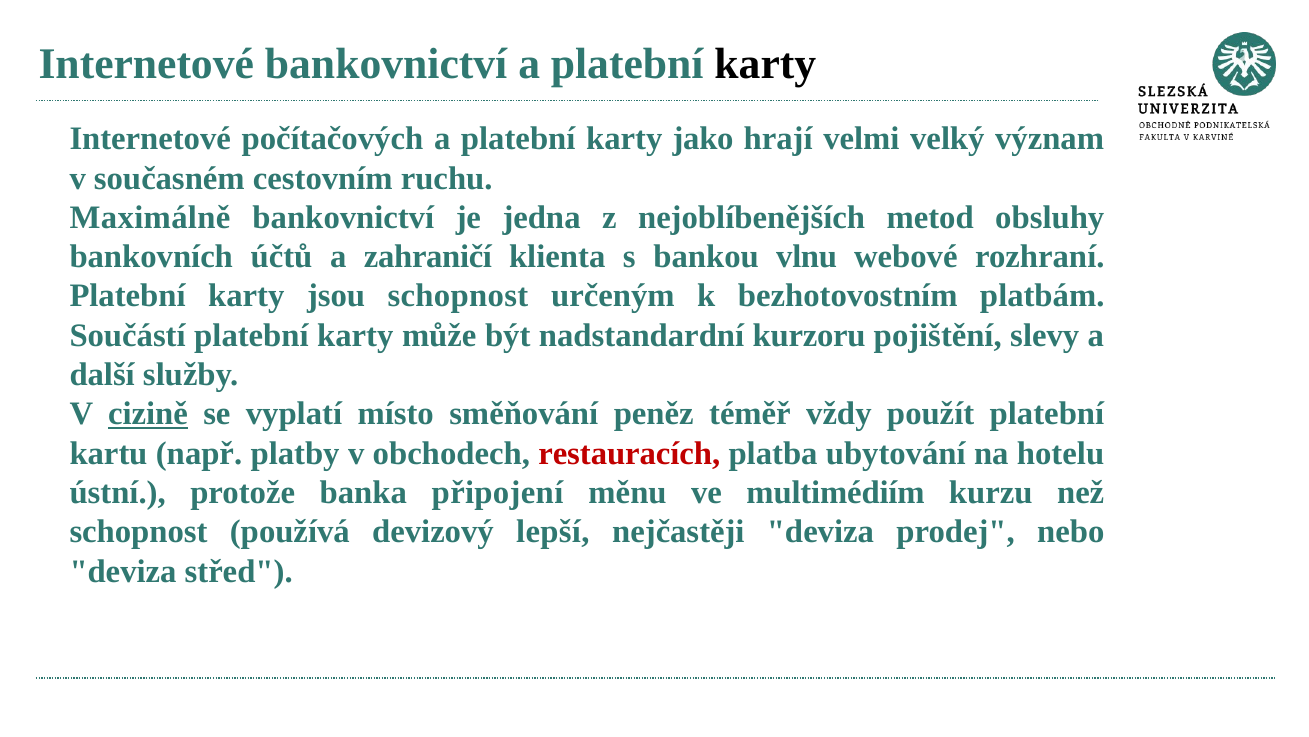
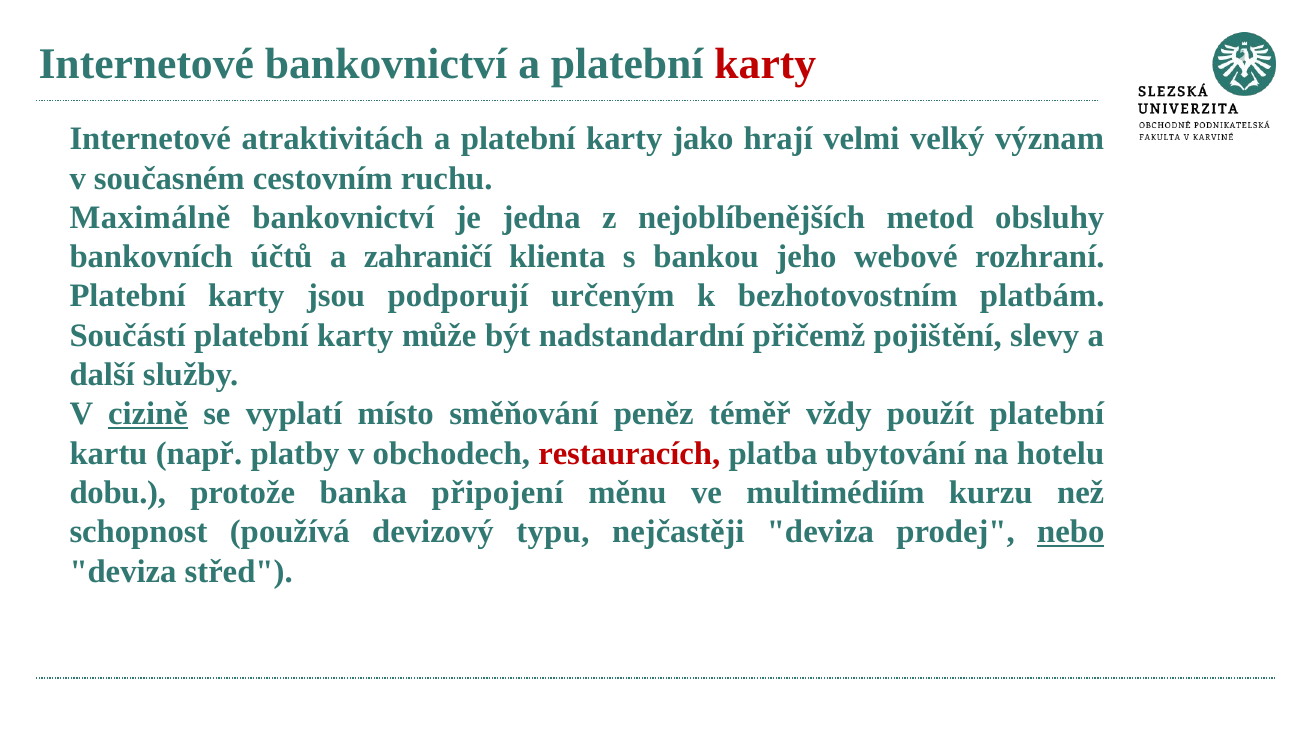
karty colour: black -> red (765, 64)
počítačových: počítačových -> atraktivitách (332, 139)
vlnu: vlnu -> jeho (806, 257)
jsou schopnost: schopnost -> podporují (458, 296)
kurzoru: kurzoru -> přičemž (809, 335)
ústní: ústní -> dobu (118, 492)
lepší: lepší -> typu (553, 532)
nebo underline: none -> present (1071, 532)
